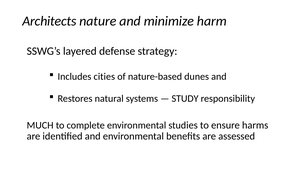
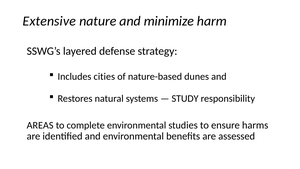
Architects: Architects -> Extensive (49, 21)
MUCH: MUCH -> AREAS (40, 125)
